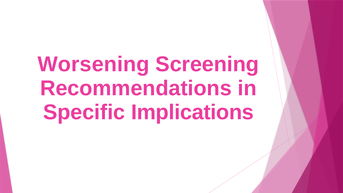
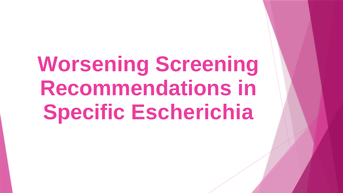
Implications: Implications -> Escherichia (192, 112)
